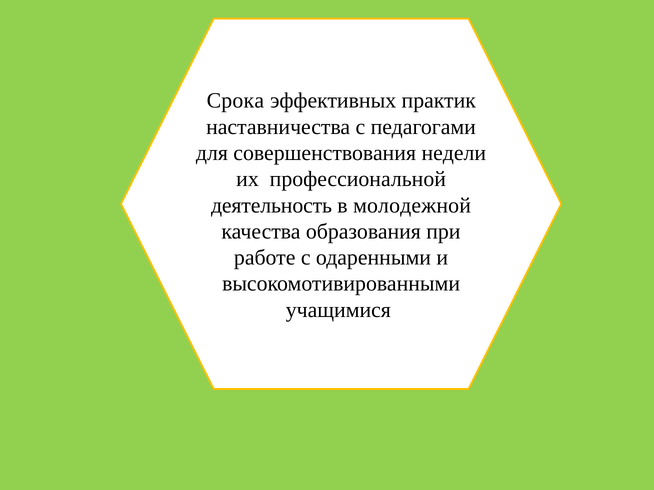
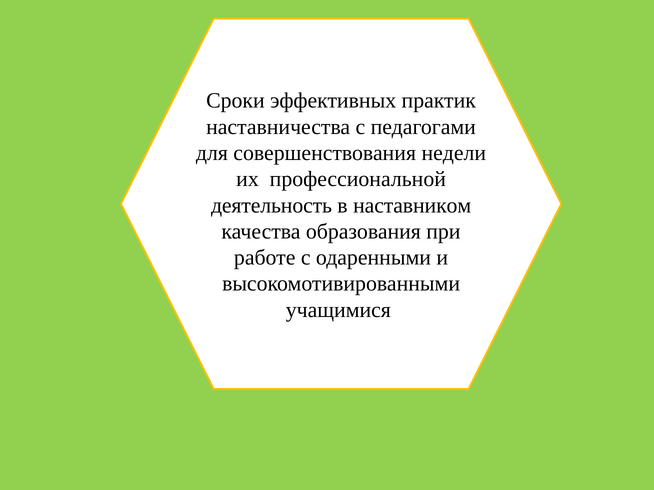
Срока: Срока -> Сроки (235, 101)
молодежной: молодежной -> наставником (412, 206)
